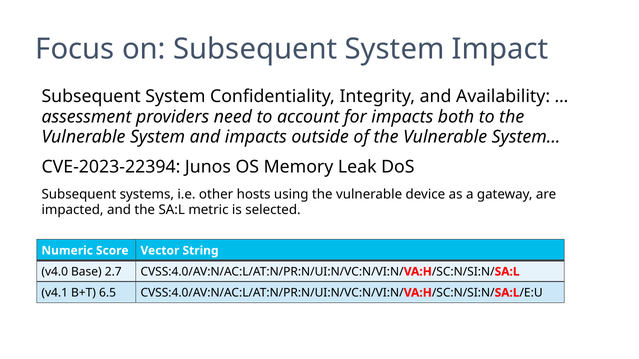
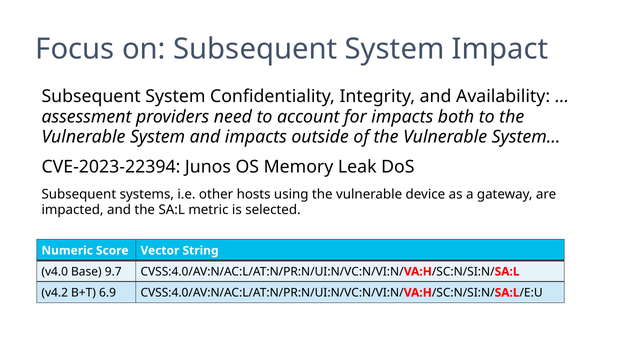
2.7: 2.7 -> 9.7 (113, 272)
v4.1: v4.1 -> v4.2 (55, 293)
6.5: 6.5 -> 6.9 (108, 293)
